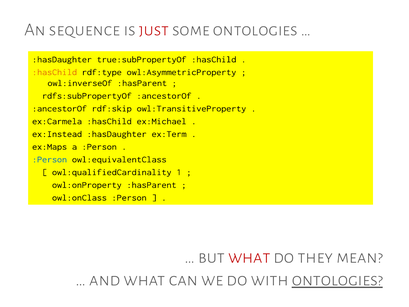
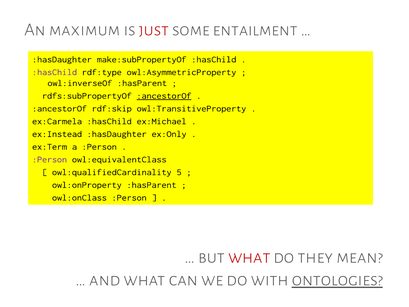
sequence: sequence -> maximum (85, 30)
some ontologies: ontologies -> entailment (255, 30)
true:subPropertyOf: true:subPropertyOf -> make:subPropertyOf (142, 59)
:hasChild colour: orange -> purple (55, 72)
:ancestorOf underline: none -> present (164, 96)
ex:Term: ex:Term -> ex:Only (169, 134)
ex:Maps: ex:Maps -> ex:Term (50, 147)
:Person colour: blue -> purple (50, 159)
1: 1 -> 5 (179, 172)
